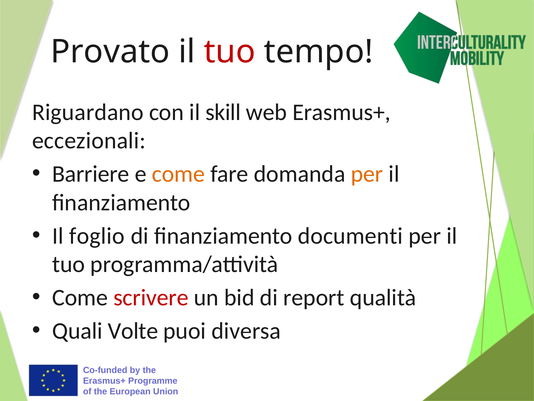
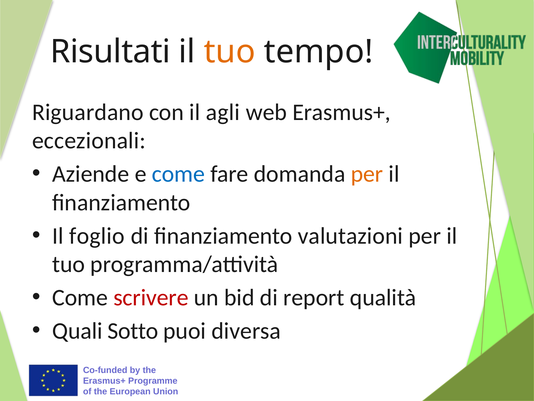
Provato: Provato -> Risultati (110, 52)
tuo colour: red -> orange (230, 52)
skill: skill -> agli (223, 112)
Barriere: Barriere -> Aziende (91, 174)
come colour: orange -> blue (178, 174)
documenti: documenti -> valutazioni (350, 236)
Volte: Volte -> Sotto (133, 331)
